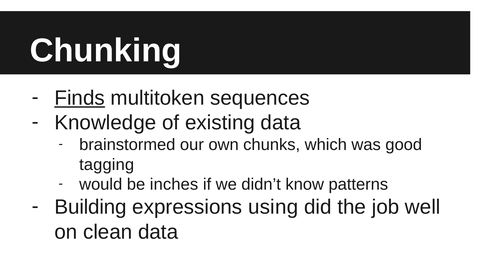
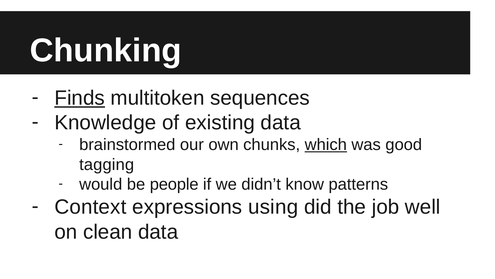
which underline: none -> present (326, 145)
inches: inches -> people (174, 184)
Building: Building -> Context (90, 207)
